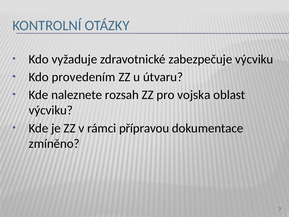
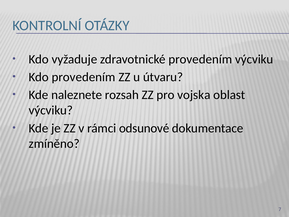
zdravotnické zabezpečuje: zabezpečuje -> provedením (200, 59)
přípravou: přípravou -> odsunové (144, 128)
